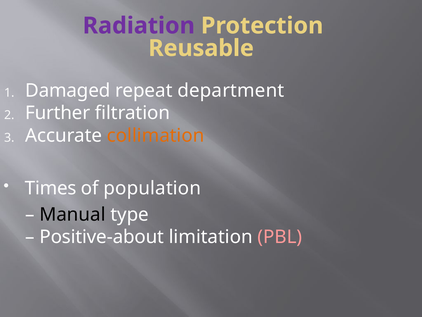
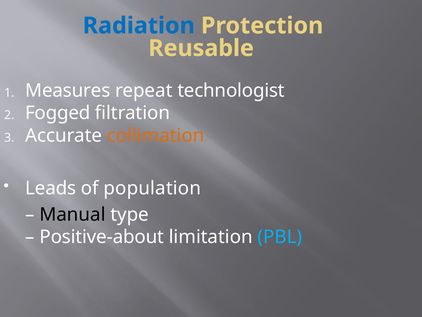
Radiation colour: purple -> blue (139, 26)
Damaged: Damaged -> Measures (68, 90)
department: department -> technologist (231, 90)
Further: Further -> Fogged (58, 113)
Times: Times -> Leads (51, 188)
PBL colour: pink -> light blue (280, 237)
